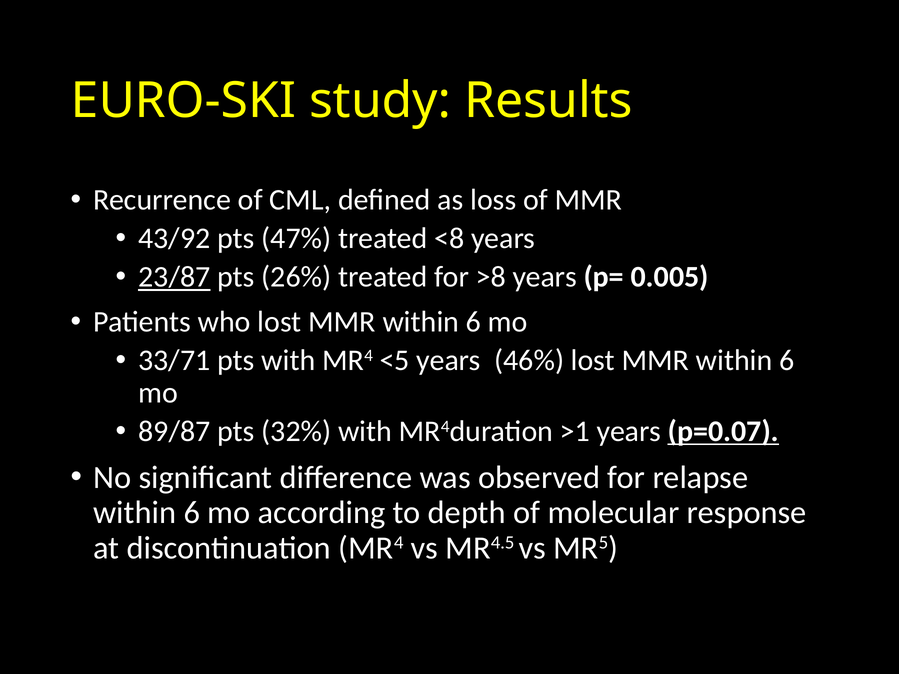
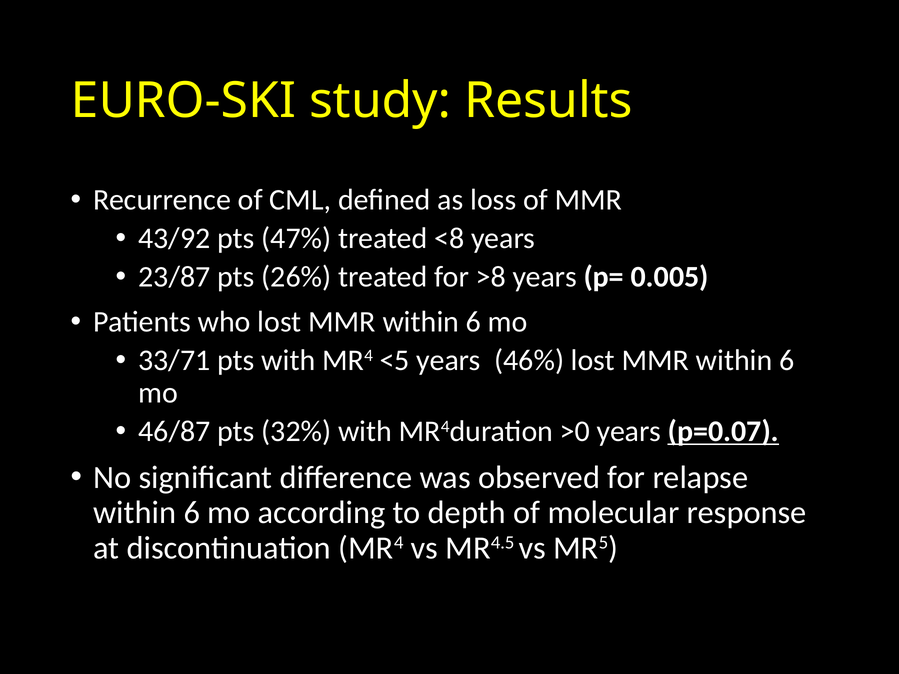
23/87 underline: present -> none (174, 277)
89/87: 89/87 -> 46/87 (174, 432)
>1: >1 -> >0 (575, 432)
